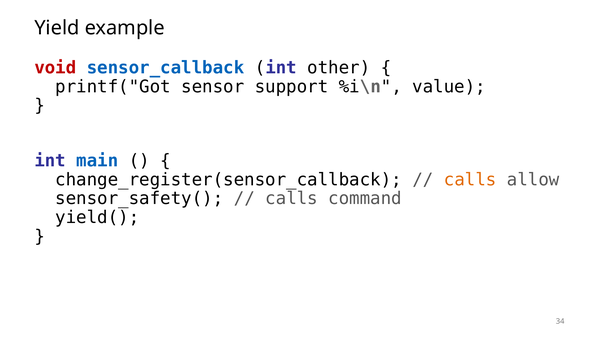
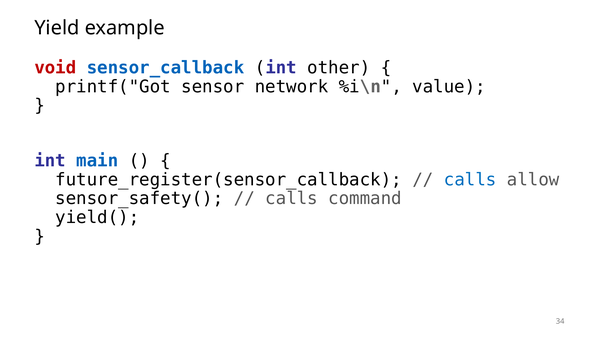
support: support -> network (291, 87)
change_register(sensor_callback: change_register(sensor_callback -> future_register(sensor_callback (228, 180)
calls colour: orange -> blue (470, 180)
